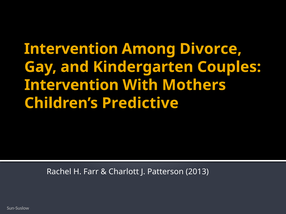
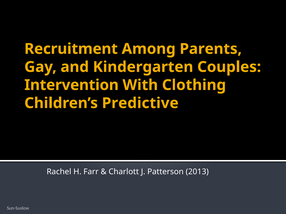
Intervention: Intervention -> Recruitment (71, 49)
Divorce: Divorce -> Parents (211, 49)
Mothers: Mothers -> Clothing (194, 85)
